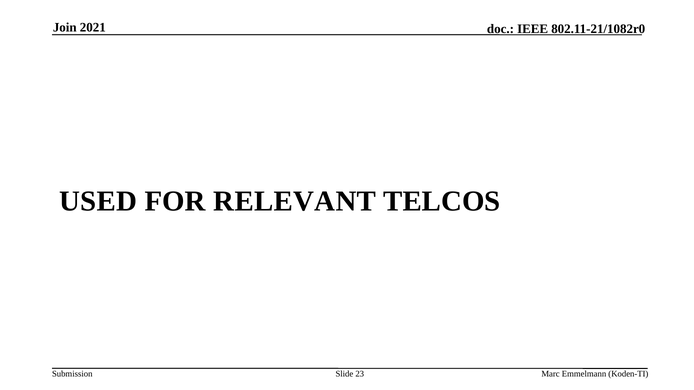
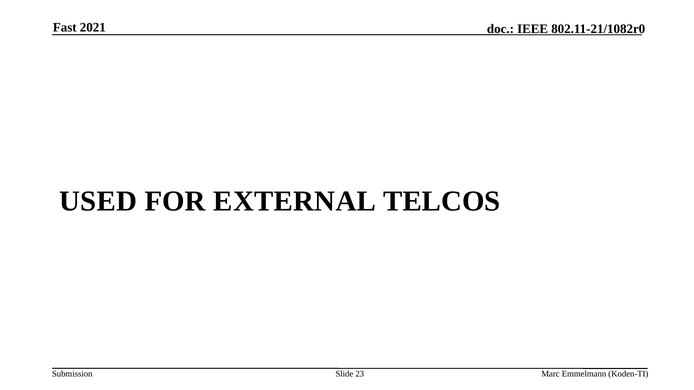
Join: Join -> Fast (65, 28)
RELEVANT: RELEVANT -> EXTERNAL (295, 202)
